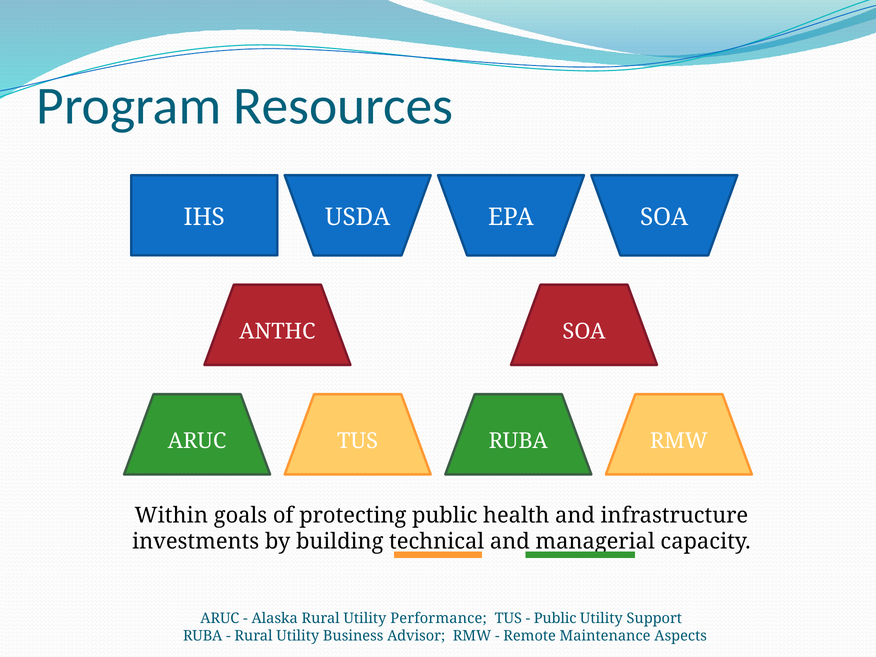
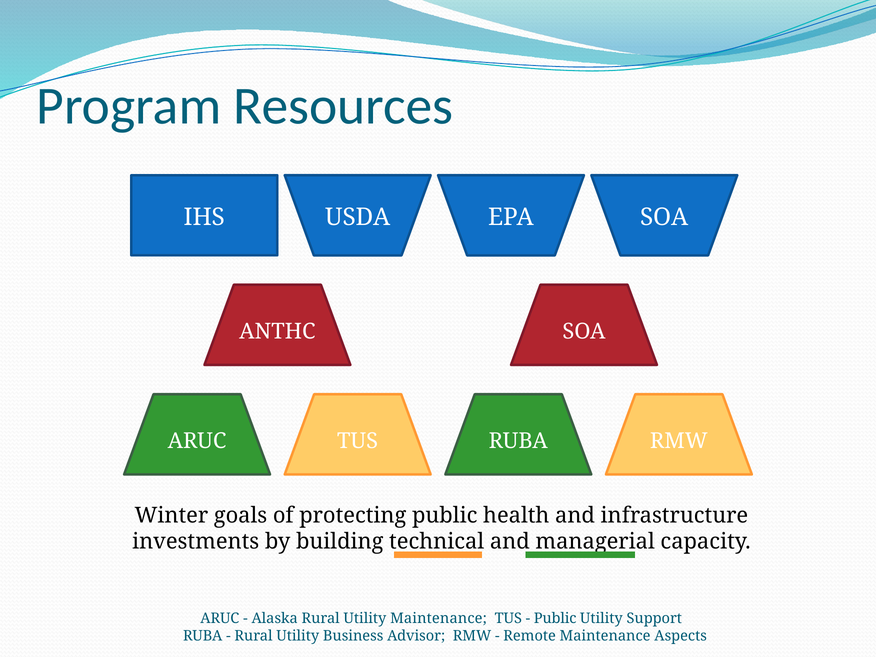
Within: Within -> Winter (171, 515)
Utility Performance: Performance -> Maintenance (439, 619)
